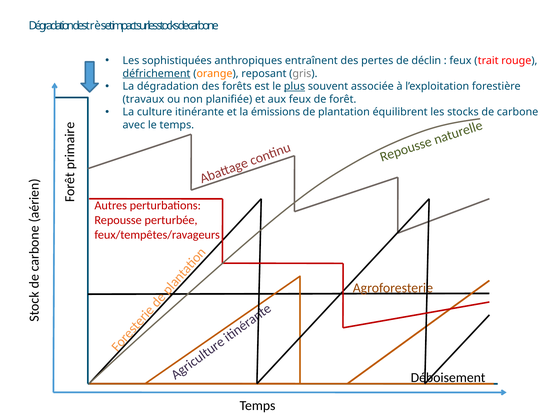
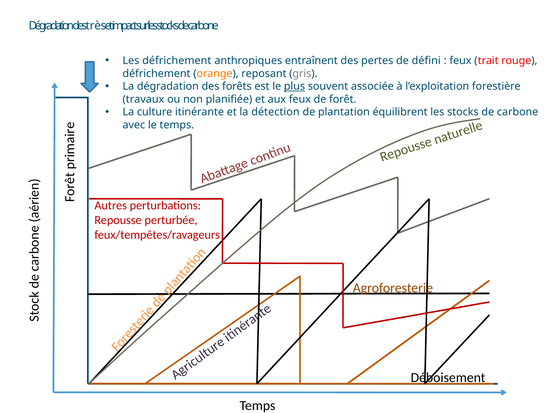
Les sophistiquées: sophistiquées -> défrichement (177, 61)
déclin: déclin -> défini (426, 61)
défrichement underline: present -> none (156, 74)
émissions: émissions -> détection (275, 112)
